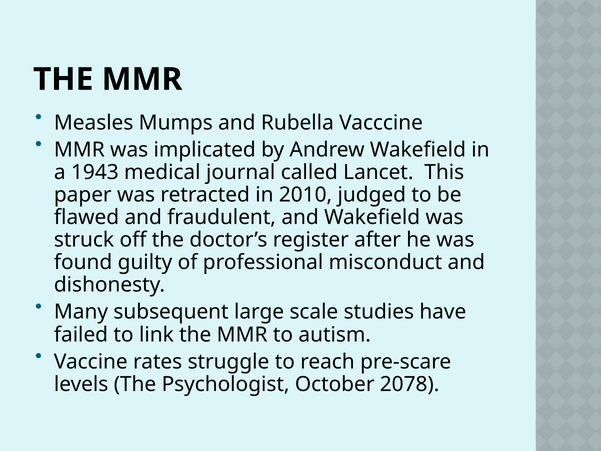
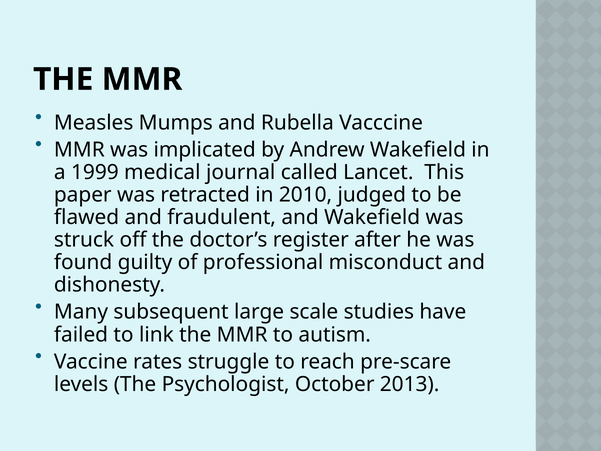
1943: 1943 -> 1999 (95, 172)
2078: 2078 -> 2013 (410, 384)
